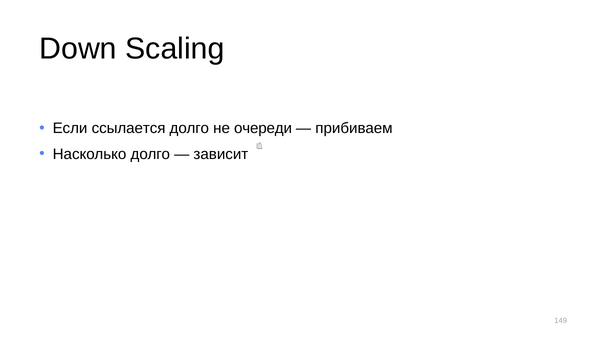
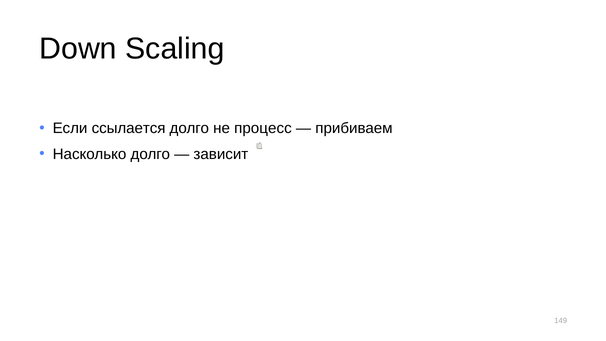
очереди: очереди -> процесс (263, 128)
